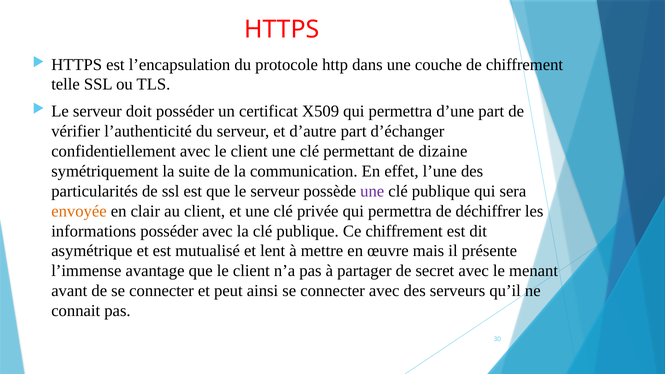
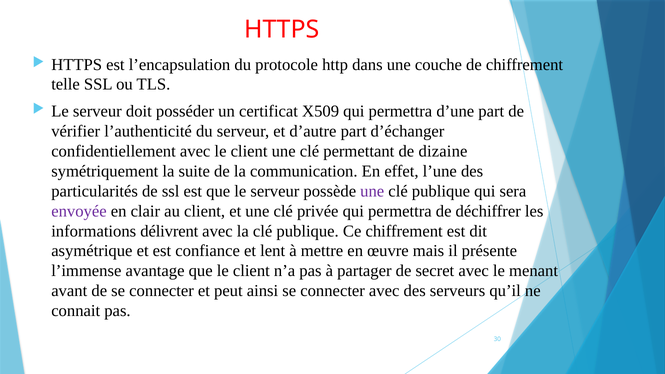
envoyée colour: orange -> purple (79, 211)
informations posséder: posséder -> délivrent (169, 231)
mutualisé: mutualisé -> confiance (208, 251)
